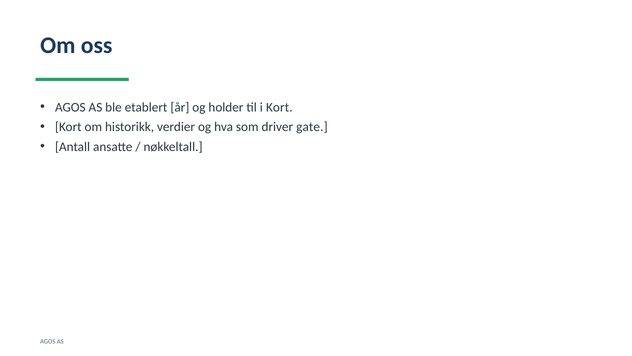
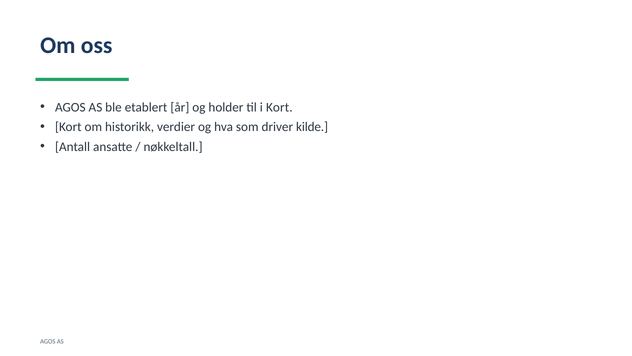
gate: gate -> kilde (312, 127)
